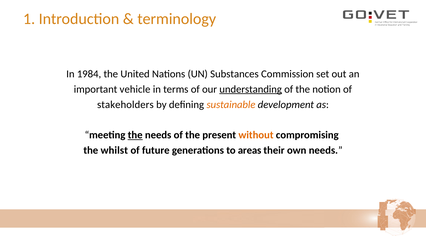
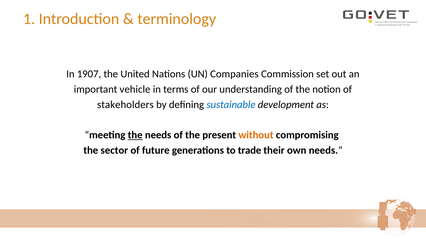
1984: 1984 -> 1907 (89, 74)
Substances: Substances -> Companies (234, 74)
understanding underline: present -> none (251, 89)
sustainable colour: orange -> blue (231, 105)
whilst: whilst -> sector (114, 151)
areas: areas -> trade (250, 151)
